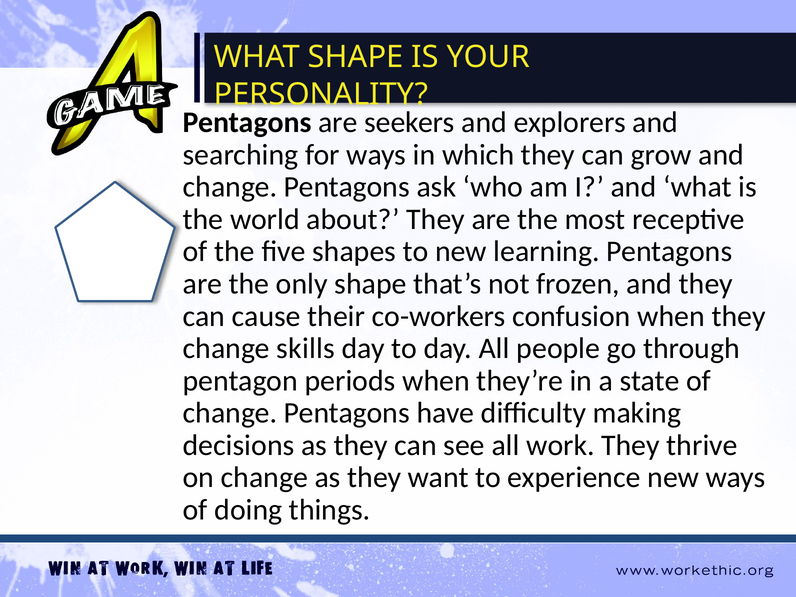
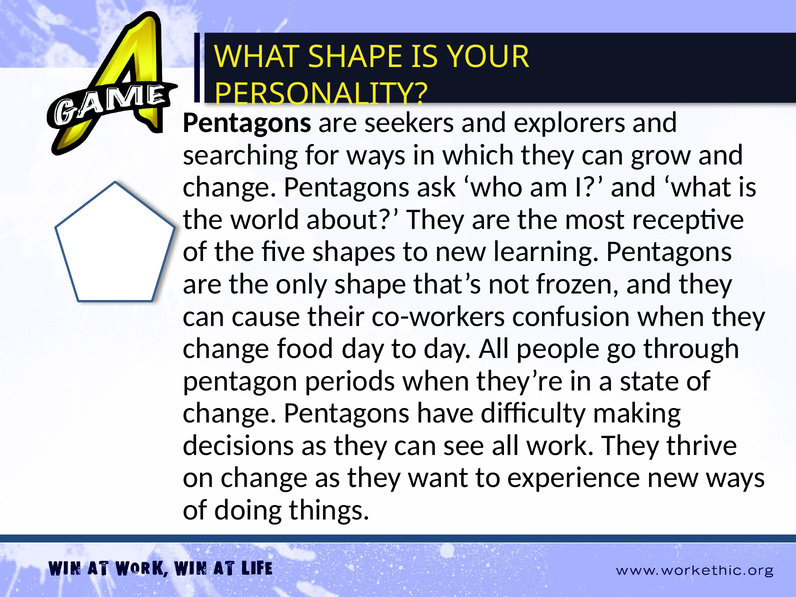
skills: skills -> food (306, 348)
